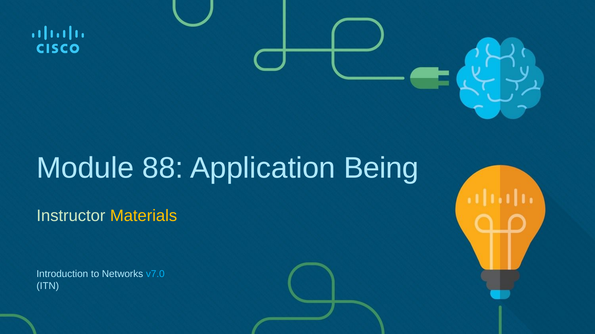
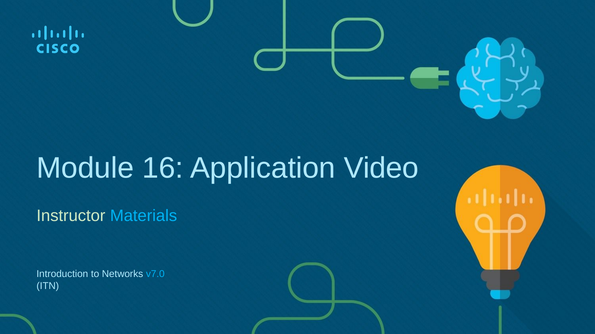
88: 88 -> 16 (163, 169)
Being: Being -> Video (381, 169)
Materials colour: yellow -> light blue (144, 216)
